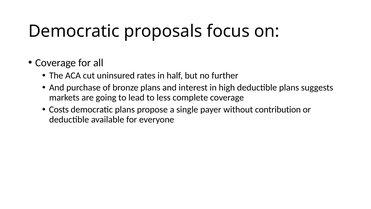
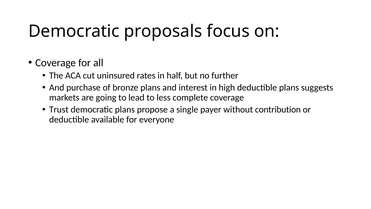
Costs: Costs -> Trust (59, 109)
